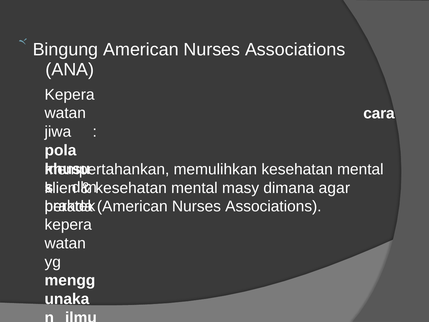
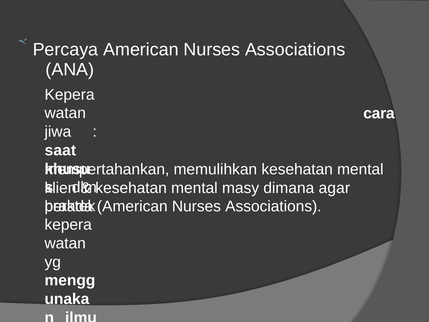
Bingung: Bingung -> Percaya (65, 50)
pola: pola -> saat (60, 150)
